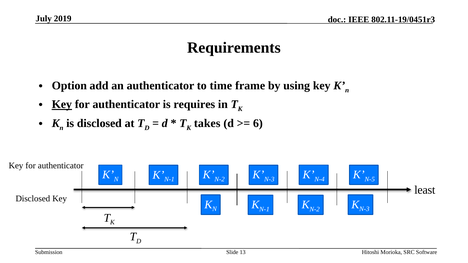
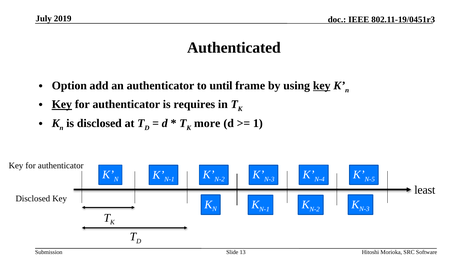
Requirements: Requirements -> Authenticated (234, 48)
time: time -> until (221, 86)
key underline: none -> present (322, 86)
takes: takes -> more (207, 123)
6: 6 -> 1 (258, 123)
